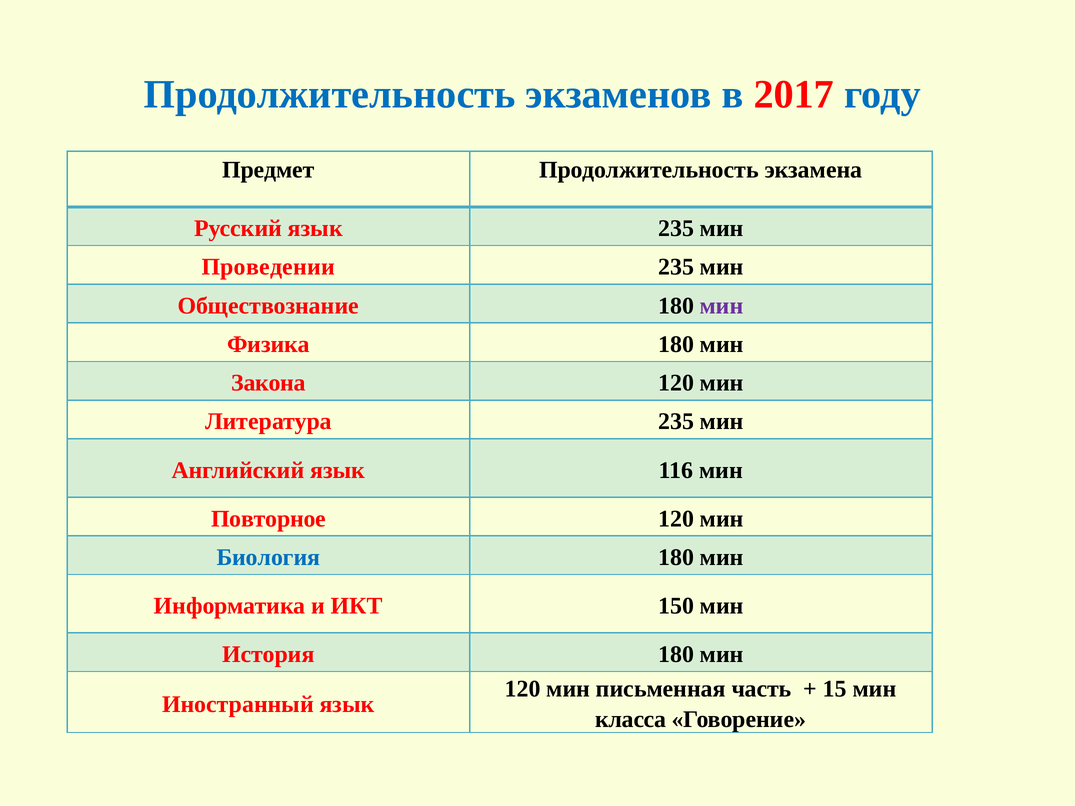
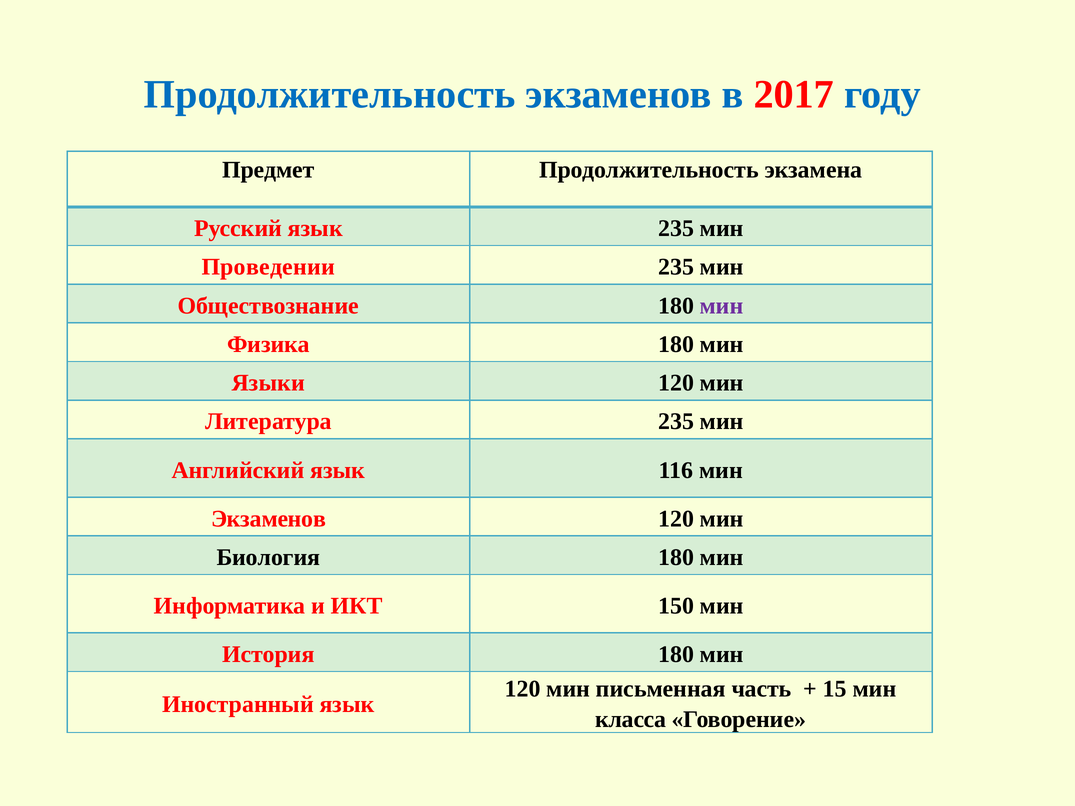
Закона: Закона -> Языки (268, 383)
Повторное: Повторное -> Экзаменов (269, 519)
Биология colour: blue -> black (268, 557)
